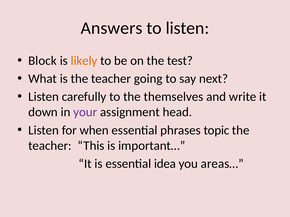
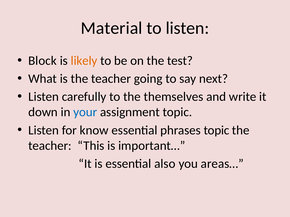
Answers: Answers -> Material (112, 28)
your colour: purple -> blue (85, 112)
assignment head: head -> topic (177, 112)
when: when -> know (94, 130)
idea: idea -> also (165, 164)
